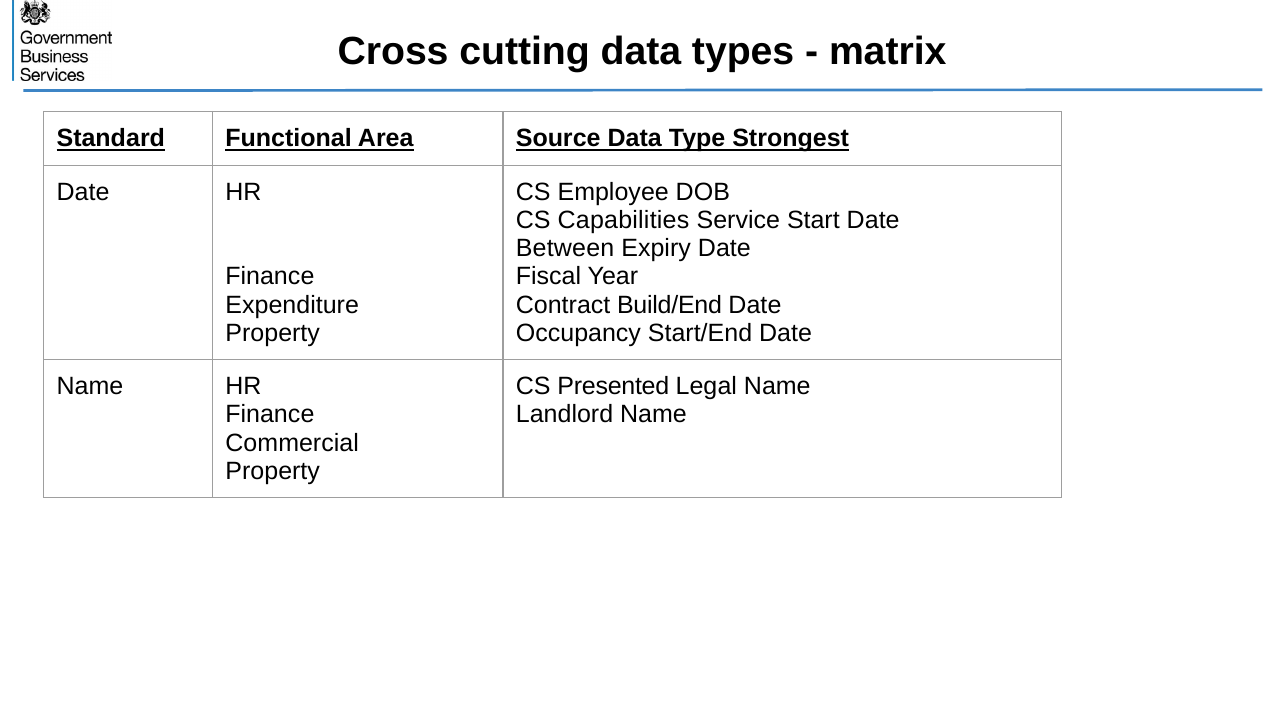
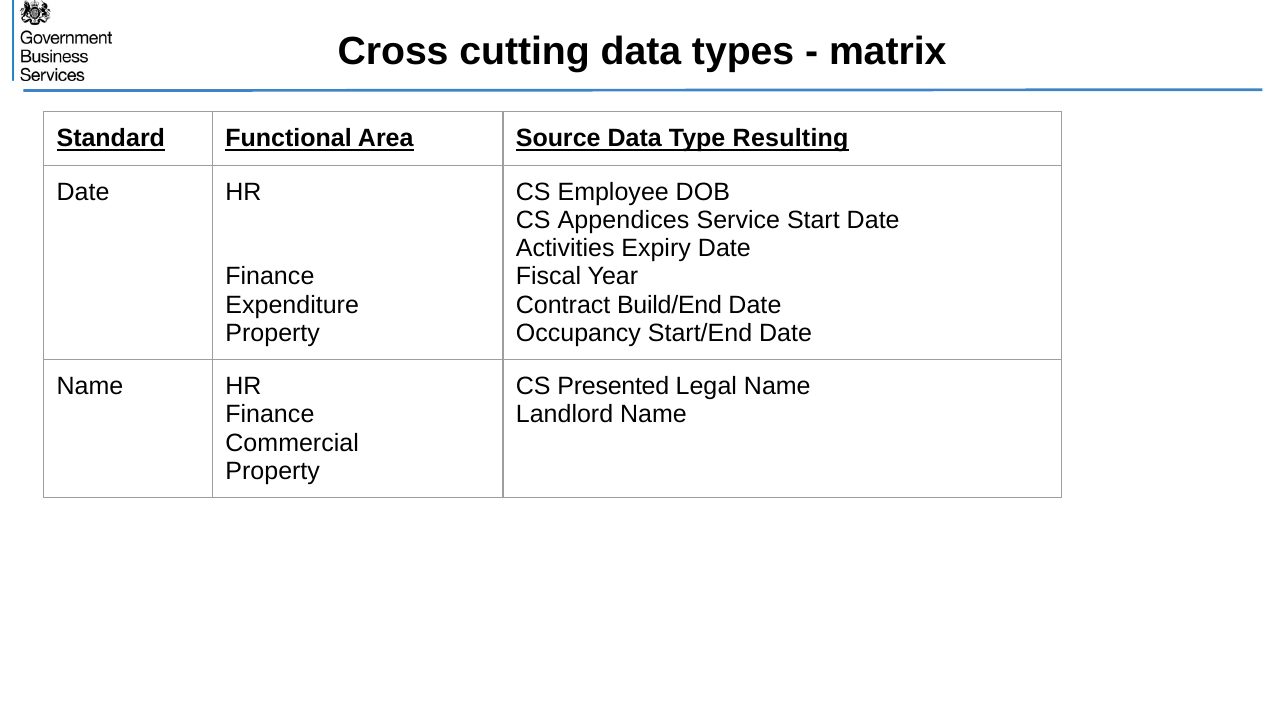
Strongest: Strongest -> Resulting (791, 139)
Capabilities: Capabilities -> Appendices (624, 221)
Between: Between -> Activities (565, 249)
